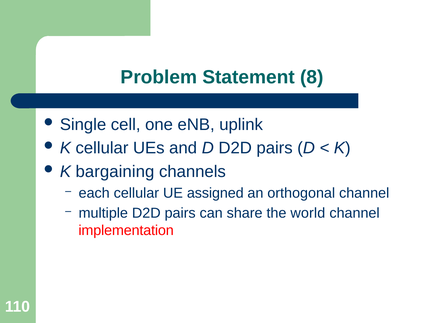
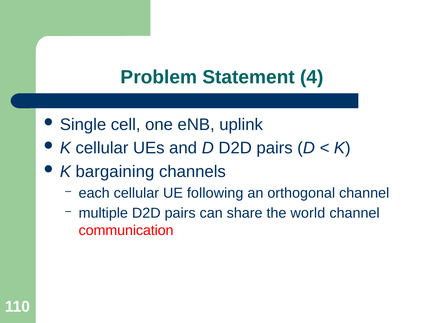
8: 8 -> 4 (312, 77)
assigned: assigned -> following (215, 193)
implementation: implementation -> communication (126, 230)
